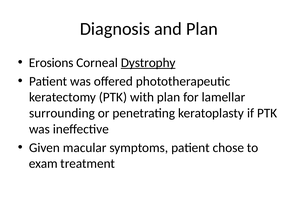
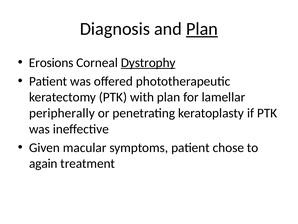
Plan underline: none -> present (202, 29)
surrounding: surrounding -> peripherally (62, 113)
exam: exam -> again (43, 163)
